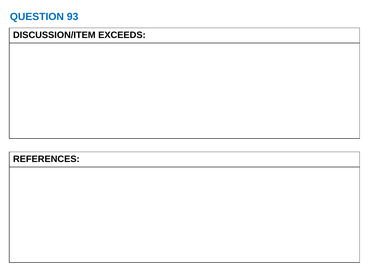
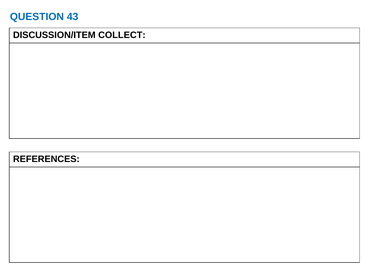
93: 93 -> 43 (73, 17)
EXCEEDS: EXCEEDS -> COLLECT (122, 35)
